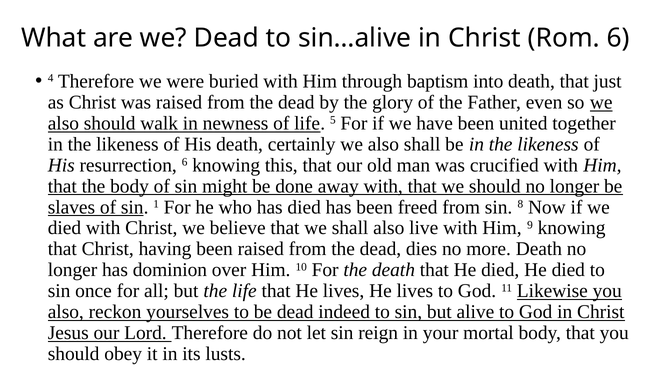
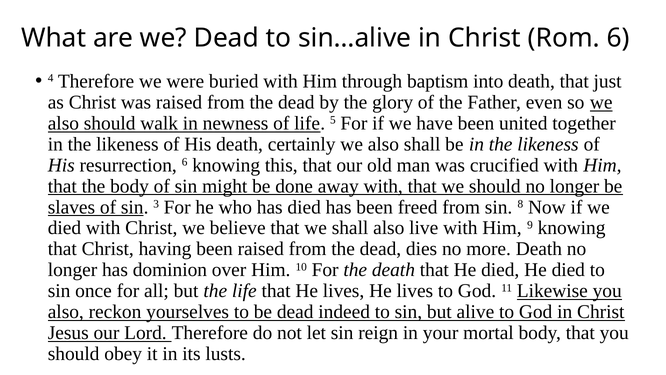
1: 1 -> 3 (156, 204)
